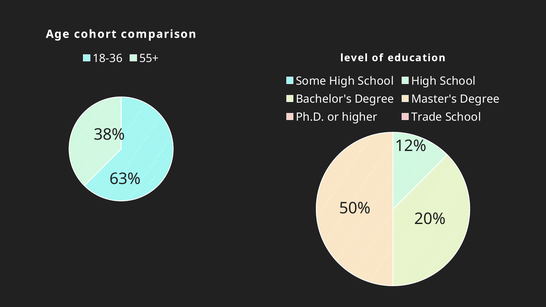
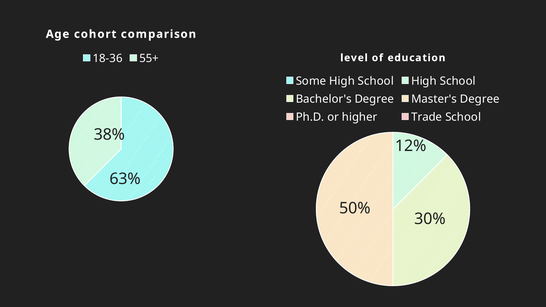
20%: 20% -> 30% (430, 219)
